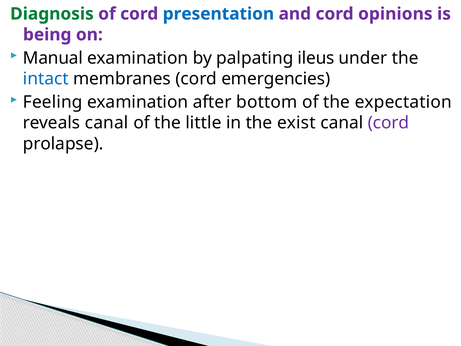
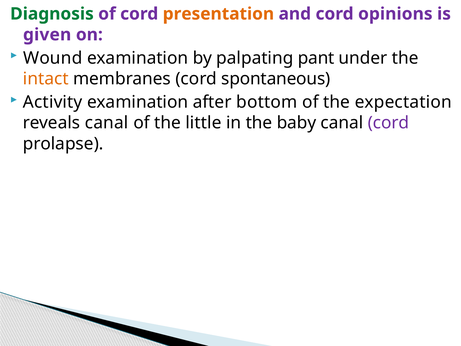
presentation colour: blue -> orange (218, 14)
being: being -> given (47, 35)
Manual: Manual -> Wound (53, 58)
ileus: ileus -> pant (316, 58)
intact colour: blue -> orange (46, 79)
emergencies: emergencies -> spontaneous (276, 79)
Feeling: Feeling -> Activity (53, 102)
exist: exist -> baby (297, 123)
